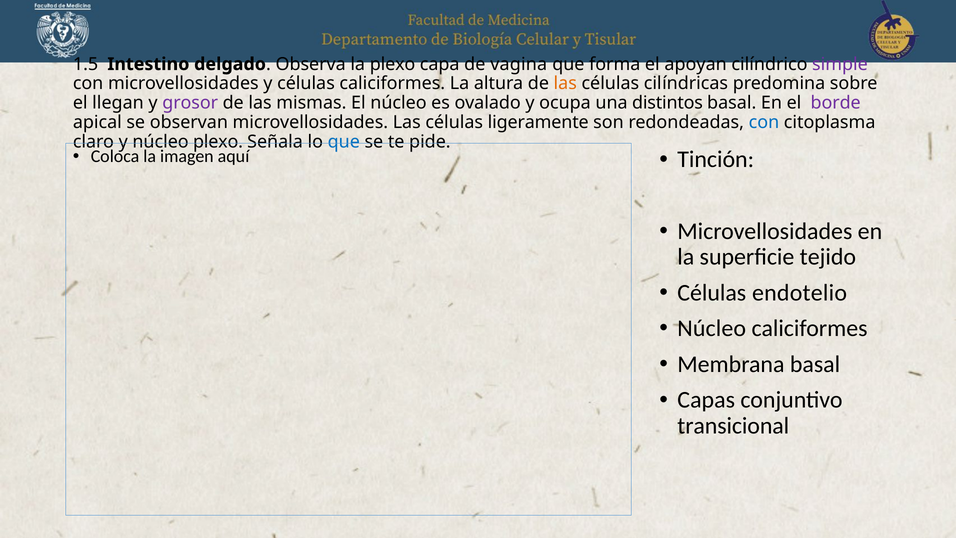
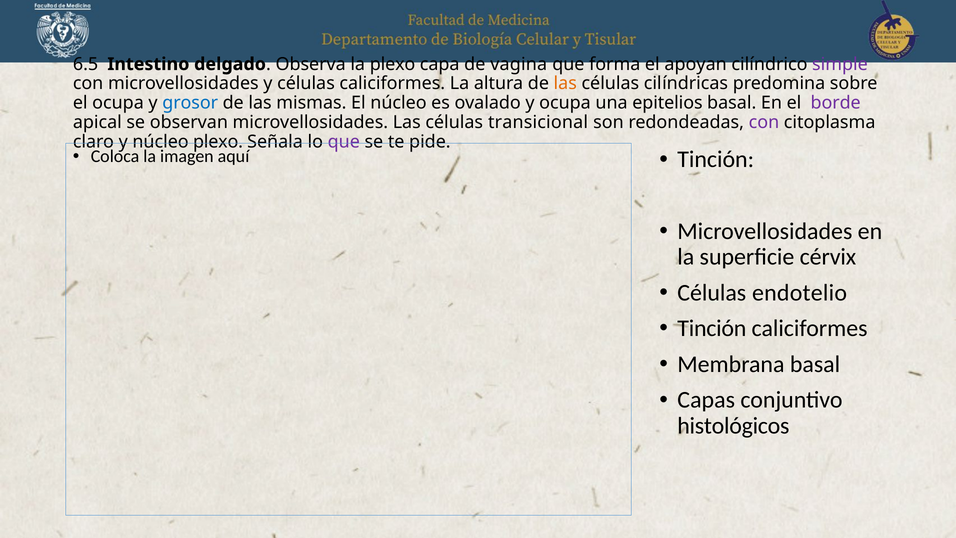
1.5: 1.5 -> 6.5 (86, 64)
el llegan: llegan -> ocupa (118, 103)
grosor colour: purple -> blue (190, 103)
distintos: distintos -> epitelios (667, 103)
ligeramente: ligeramente -> transicional (538, 122)
con colour: blue -> purple (764, 122)
que colour: blue -> purple (344, 142)
tejido: tejido -> cérvix (828, 257)
Núcleo: Núcleo -> Tinción (712, 328)
transicional: transicional -> histológicos (733, 426)
